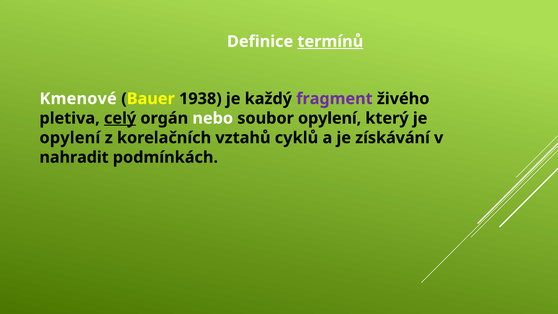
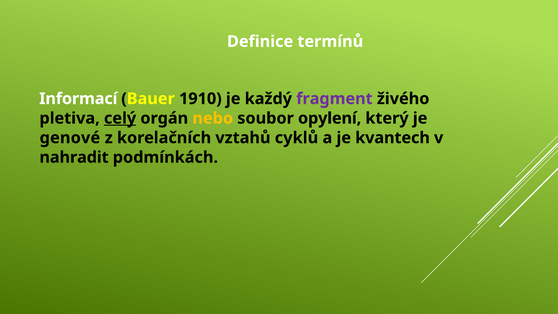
termínů underline: present -> none (330, 41)
Kmenové: Kmenové -> Informací (78, 99)
1938: 1938 -> 1910 (200, 99)
nebo colour: white -> yellow (213, 118)
opylení: opylení -> genové (70, 138)
získávání: získávání -> kvantech (393, 138)
